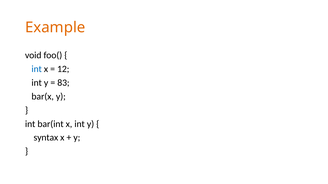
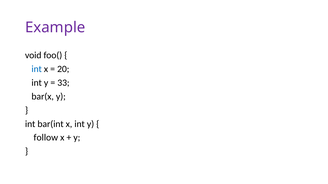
Example colour: orange -> purple (55, 28)
12: 12 -> 20 (63, 69)
83: 83 -> 33 (63, 83)
syntax: syntax -> follow (46, 138)
